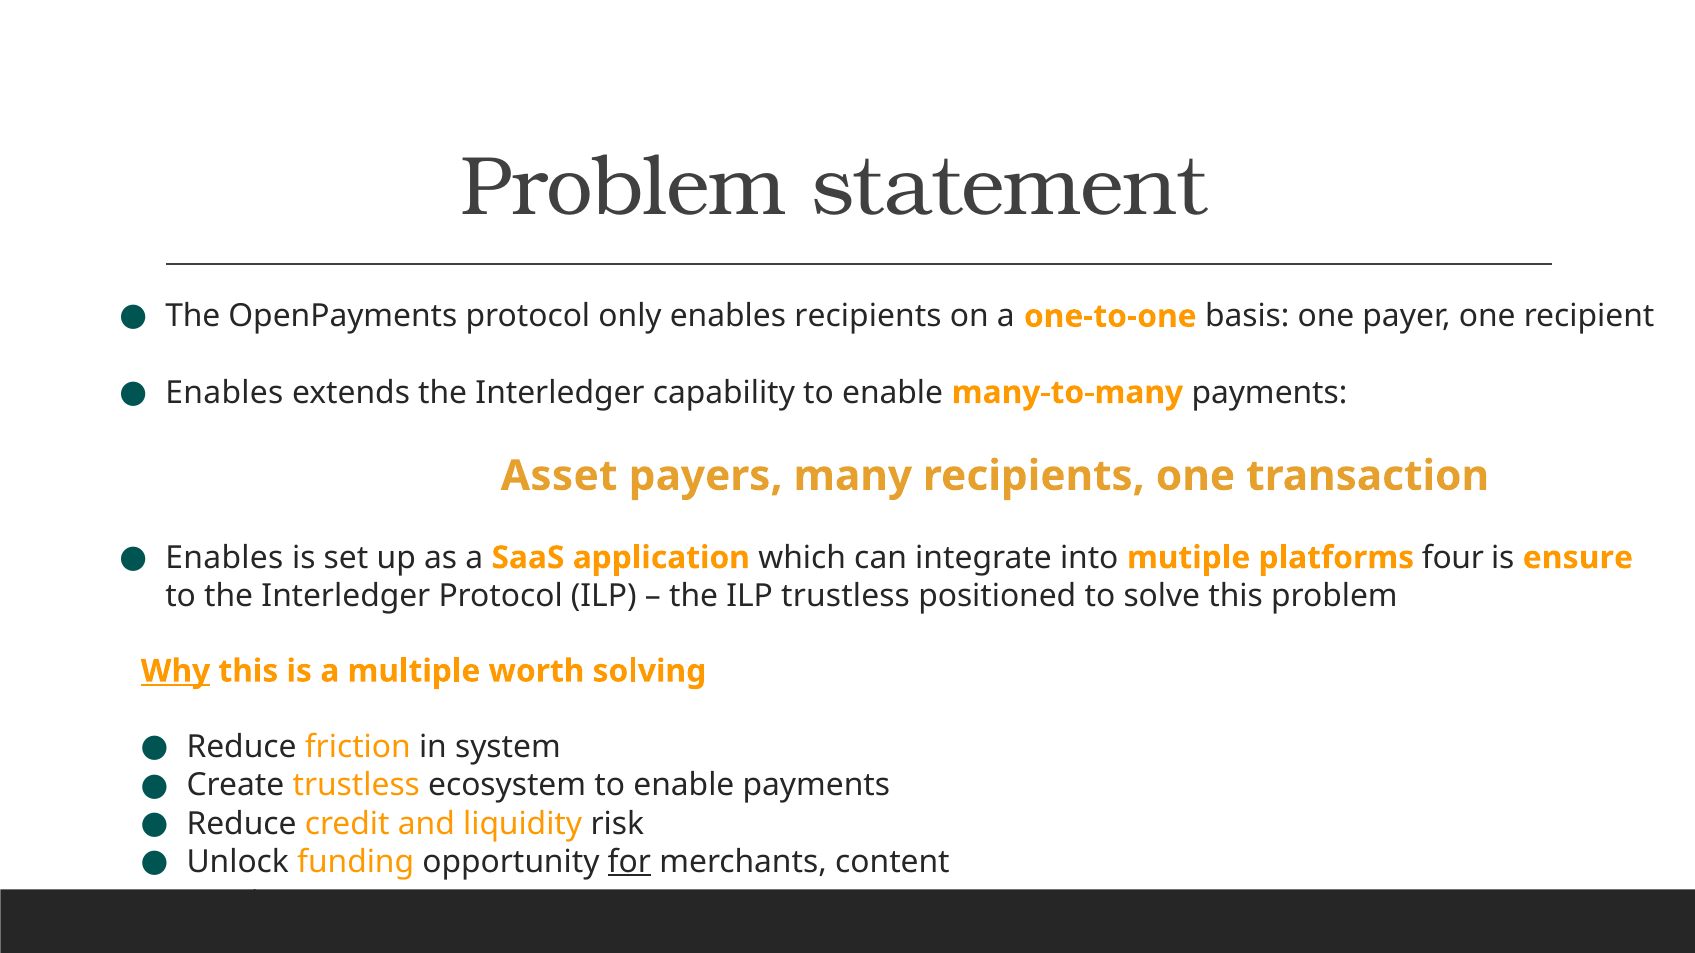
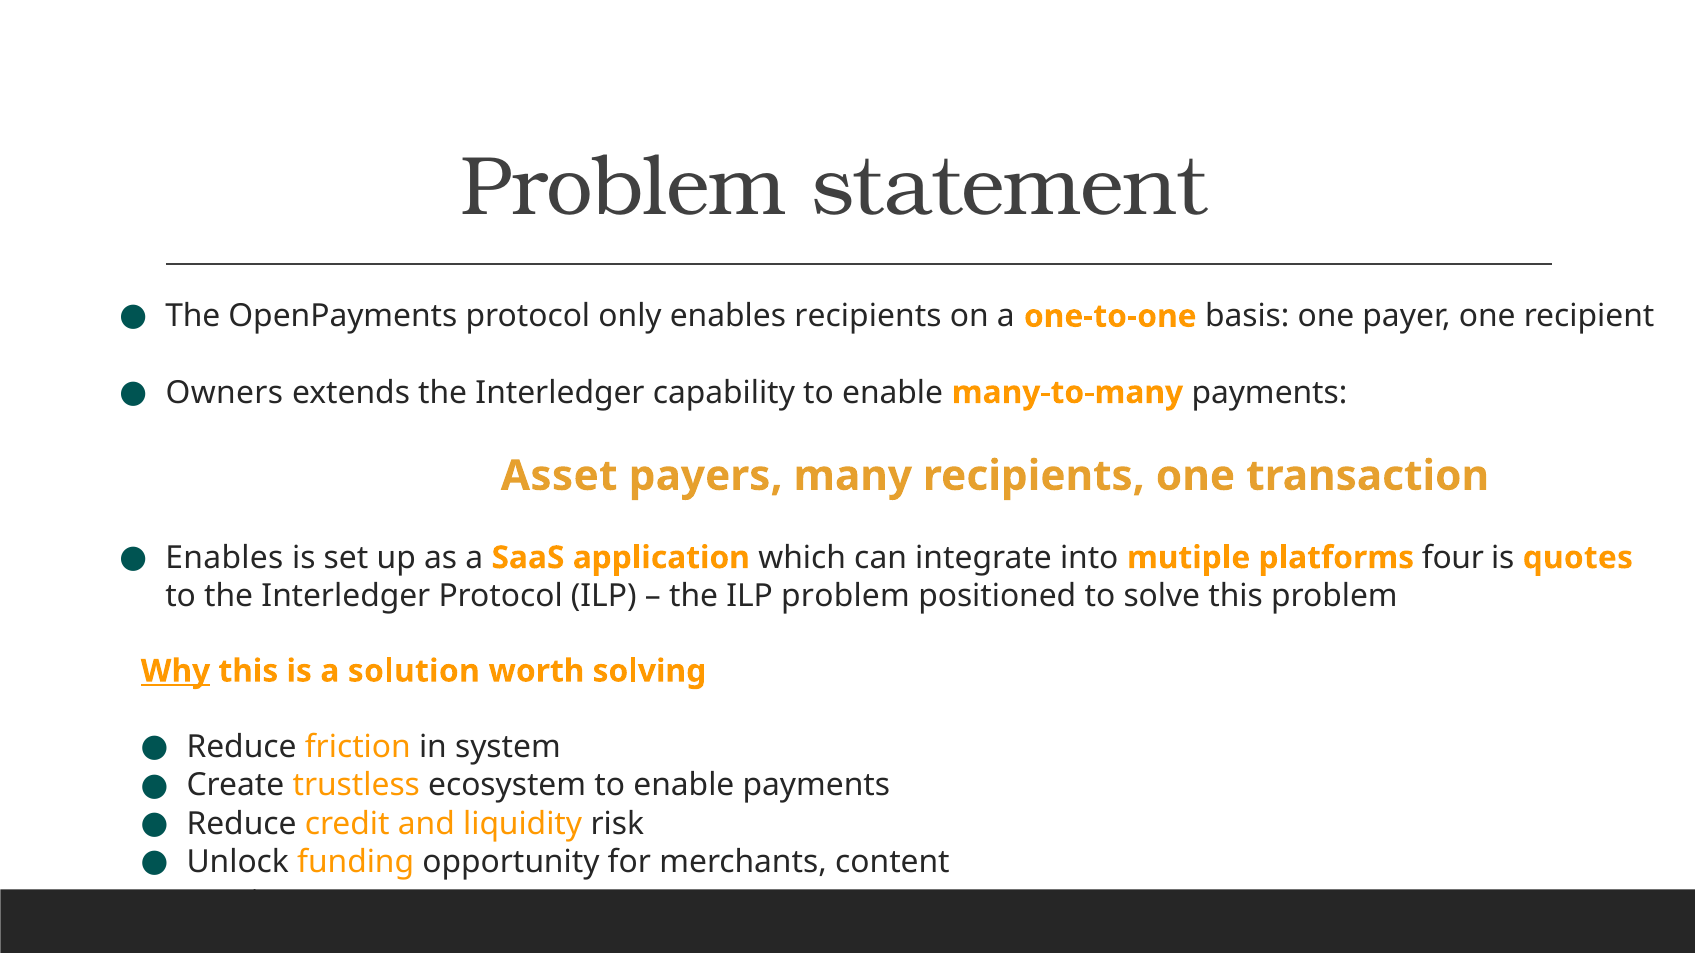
Enables: Enables -> Owners (224, 393)
ensure: ensure -> quotes (1578, 558)
ILP trustless: trustless -> problem (846, 596)
multiple: multiple -> solution (414, 671)
for underline: present -> none (629, 862)
